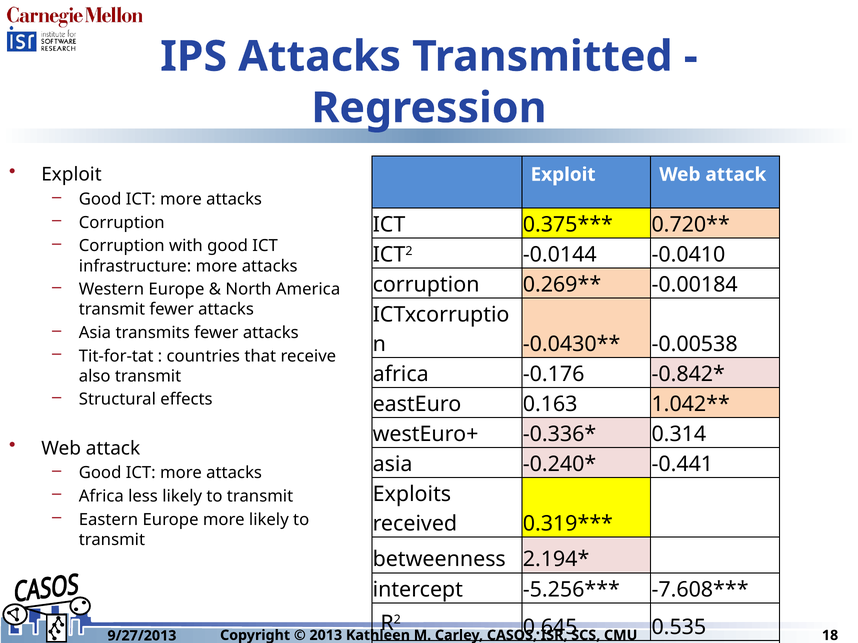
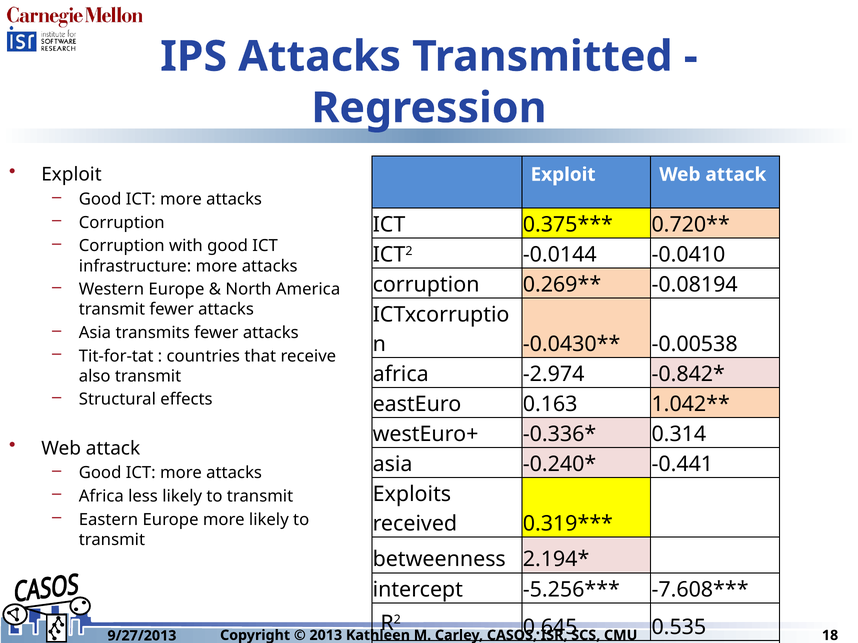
-0.00184: -0.00184 -> -0.08194 (695, 285)
-0.176: -0.176 -> -2.974 (554, 374)
